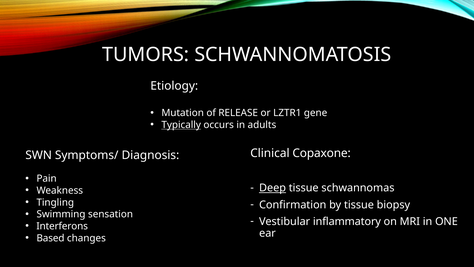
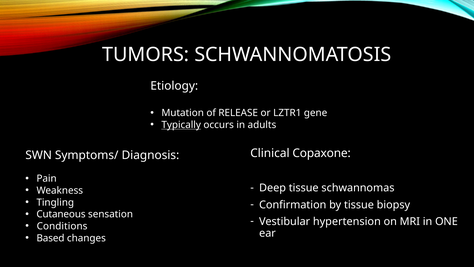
Deep underline: present -> none (273, 188)
Swimming: Swimming -> Cutaneous (61, 214)
inflammatory: inflammatory -> hypertension (347, 221)
Interferons: Interferons -> Conditions (62, 226)
